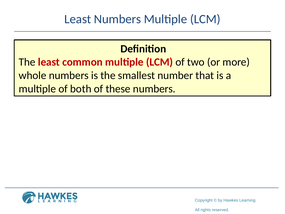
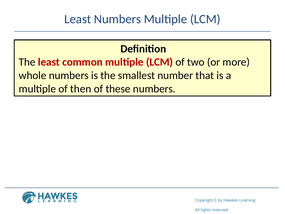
both: both -> then (81, 89)
